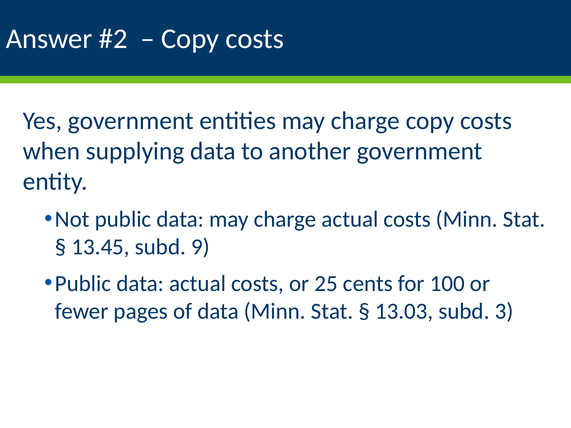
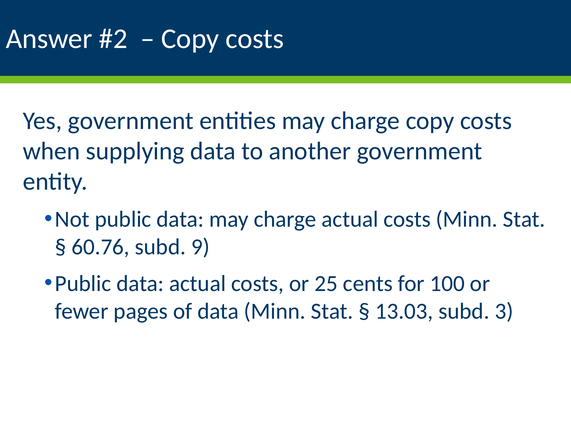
13.45: 13.45 -> 60.76 (101, 247)
